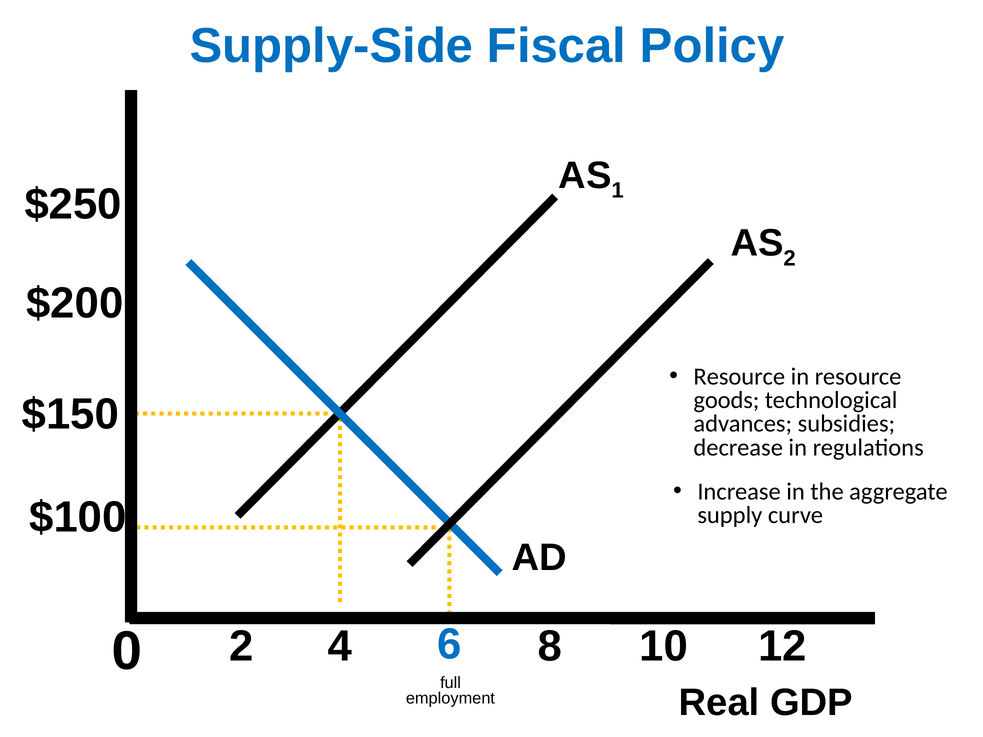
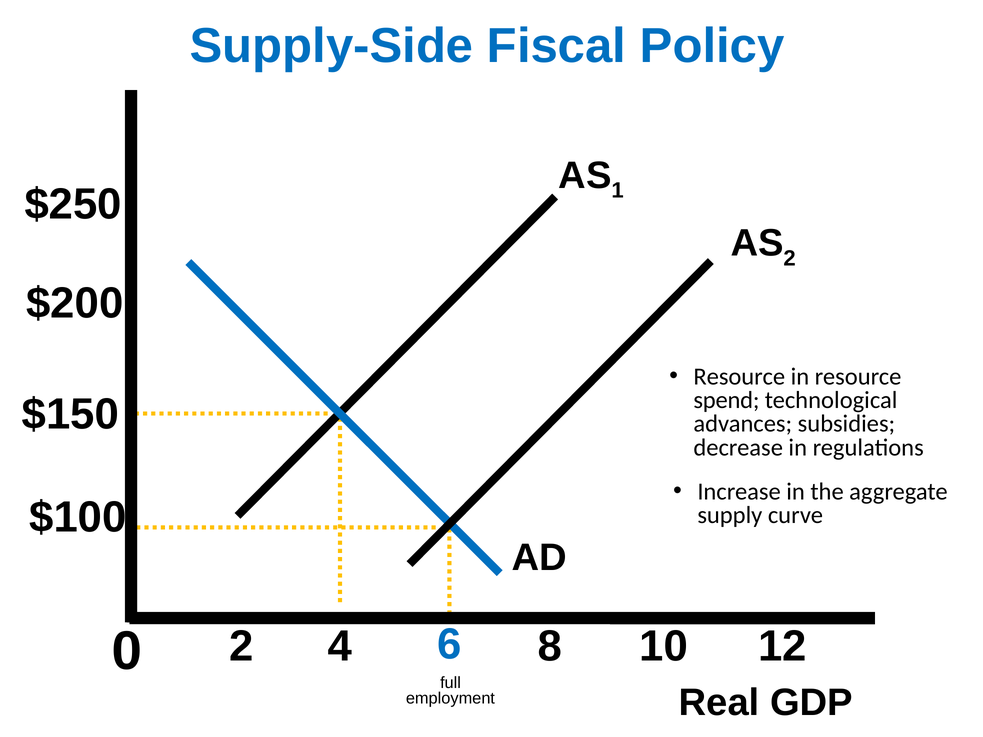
goods: goods -> spend (726, 400)
